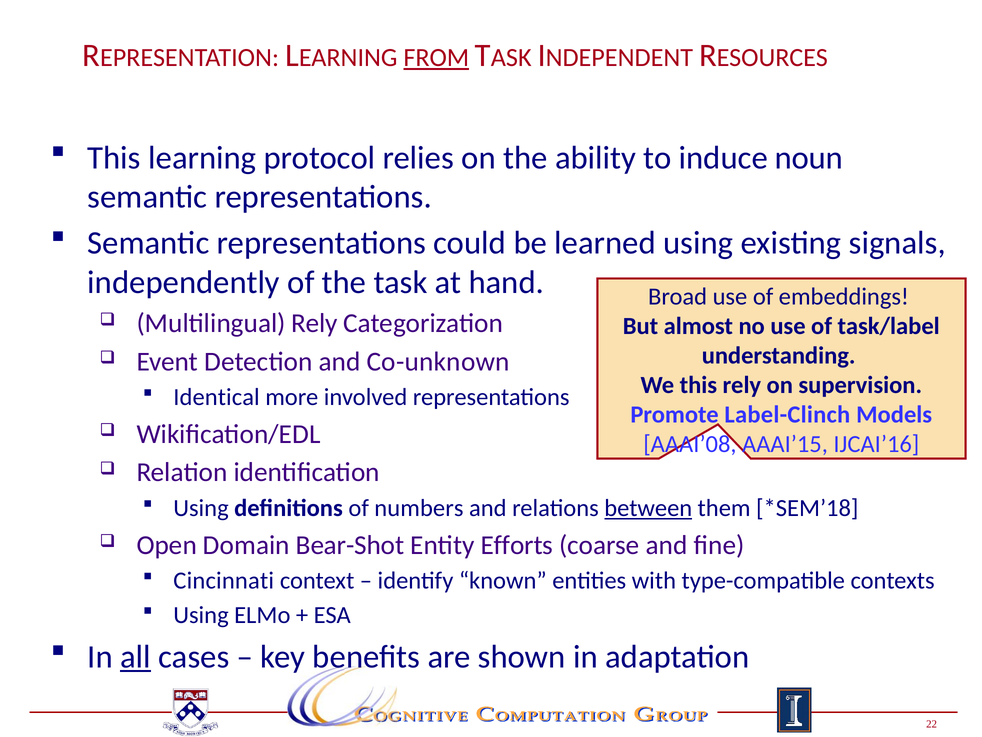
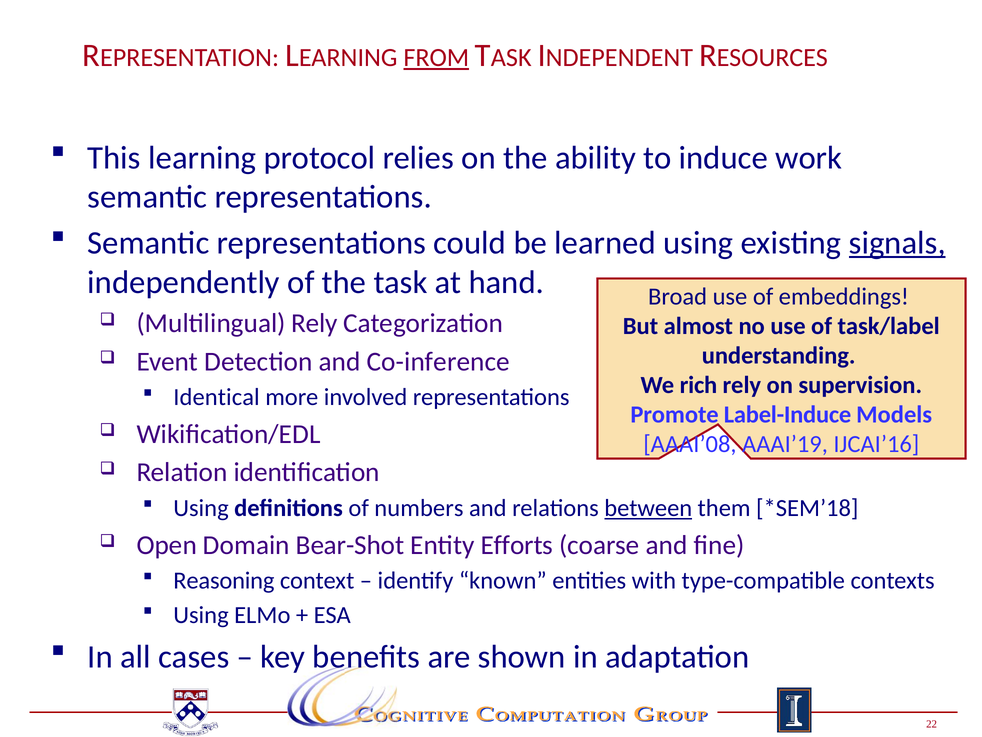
noun: noun -> work (809, 158)
signals underline: none -> present (897, 243)
Co-unknown: Co-unknown -> Co-inference (438, 361)
We this: this -> rich (698, 385)
Label-Clinch: Label-Clinch -> Label-Induce (788, 414)
AAAI’15: AAAI’15 -> AAAI’19 (785, 444)
Cincinnati: Cincinnati -> Reasoning (224, 580)
all underline: present -> none (136, 656)
